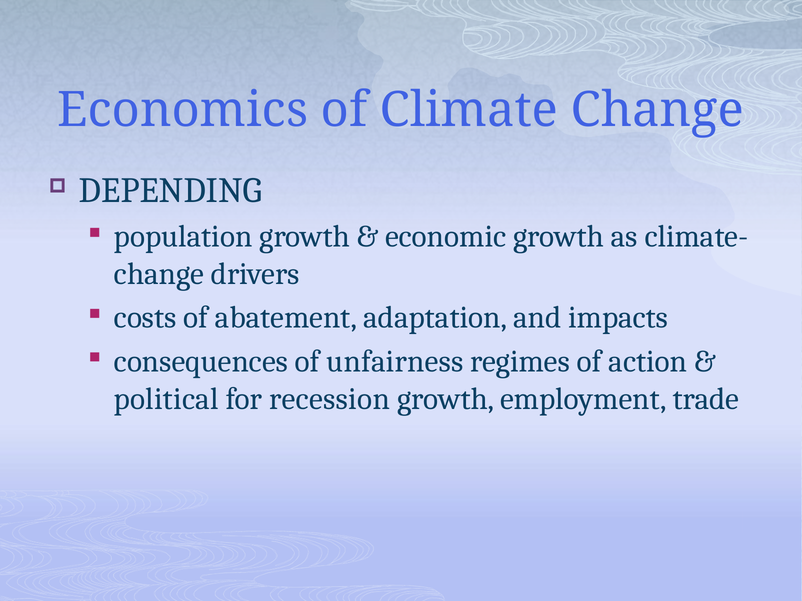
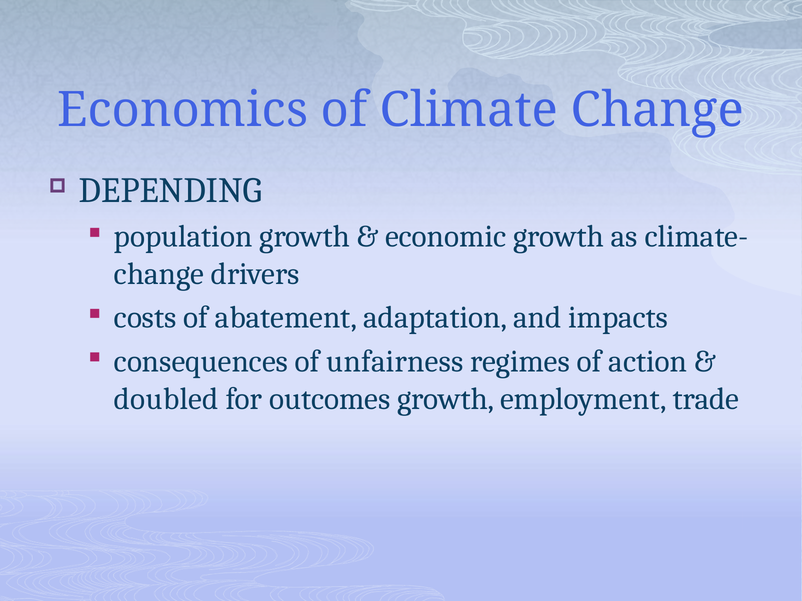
political: political -> doubled (166, 399)
recession: recession -> outcomes (330, 399)
